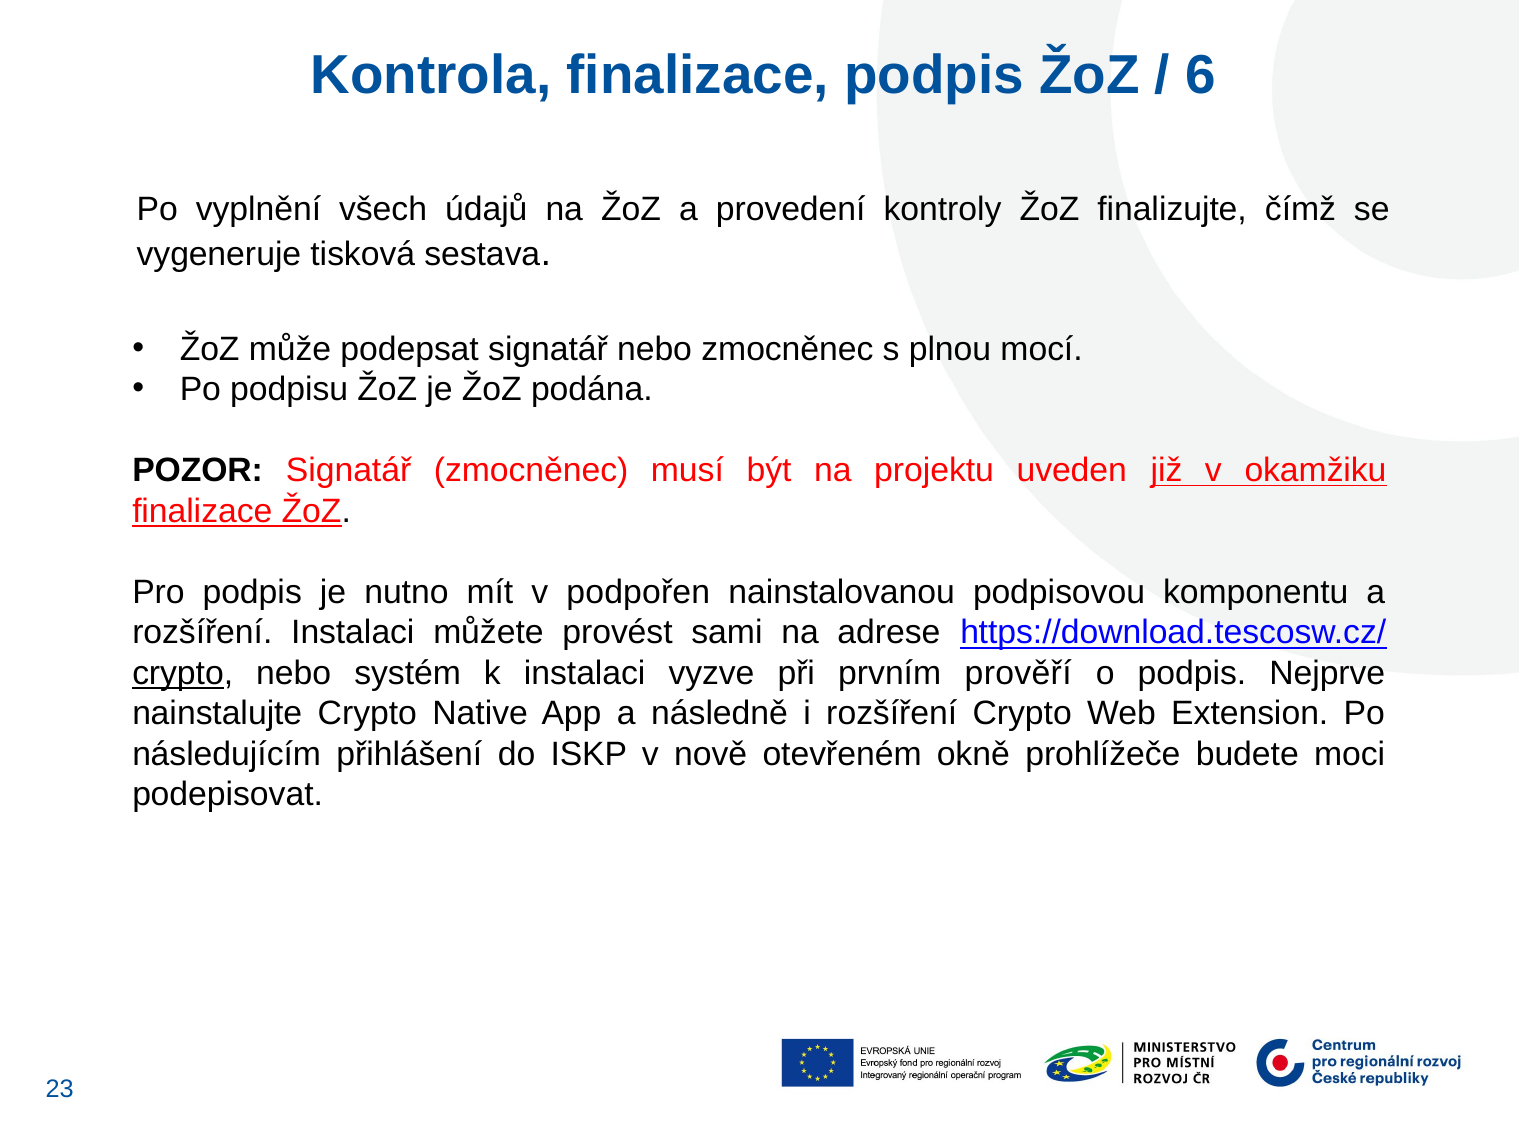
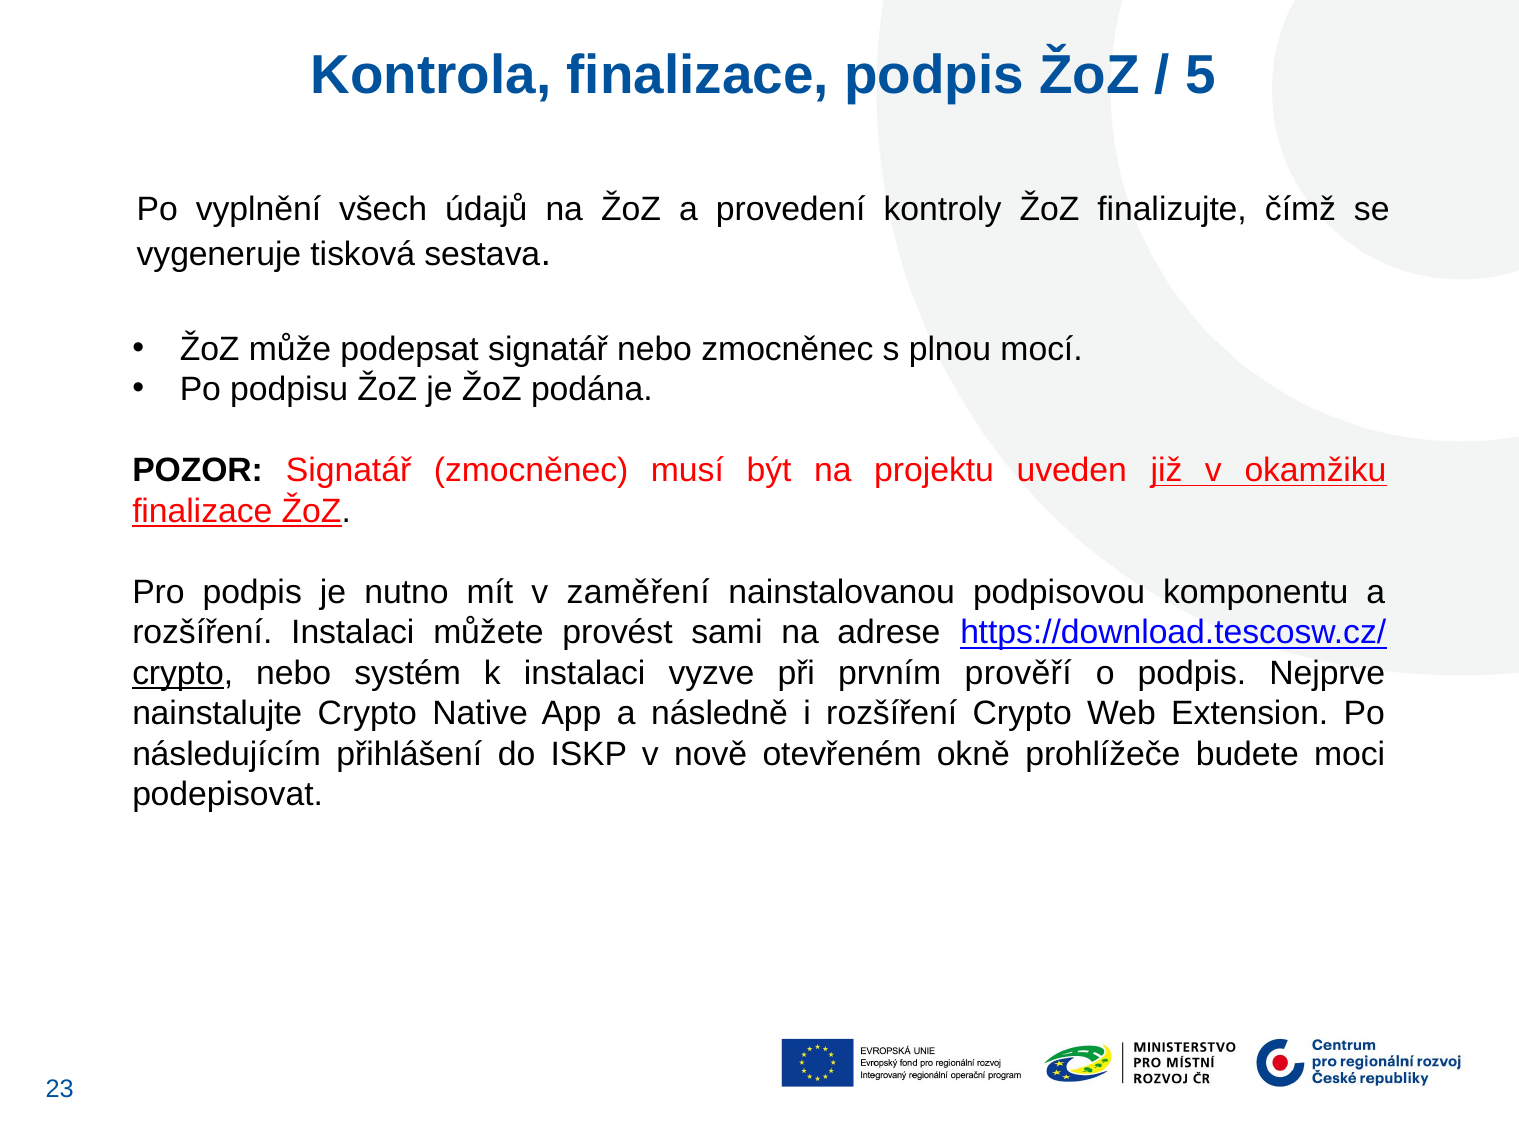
6: 6 -> 5 (1201, 75)
podpořen: podpořen -> zaměření (638, 592)
